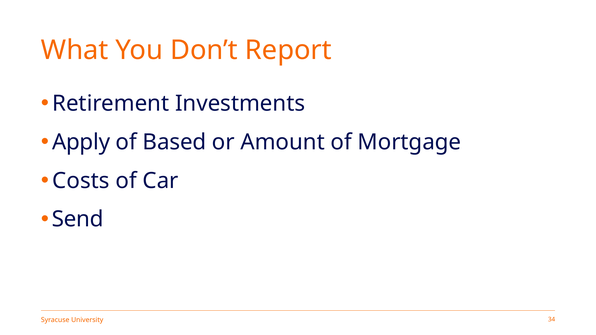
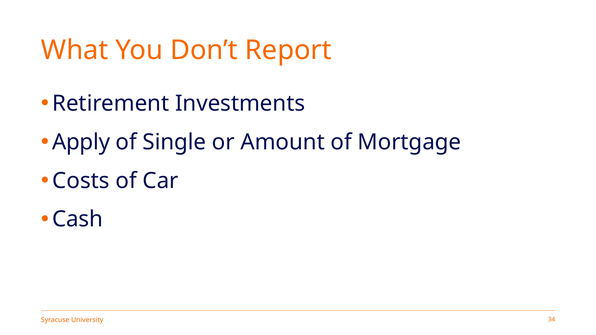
Based: Based -> Single (174, 142)
Send: Send -> Cash (78, 219)
